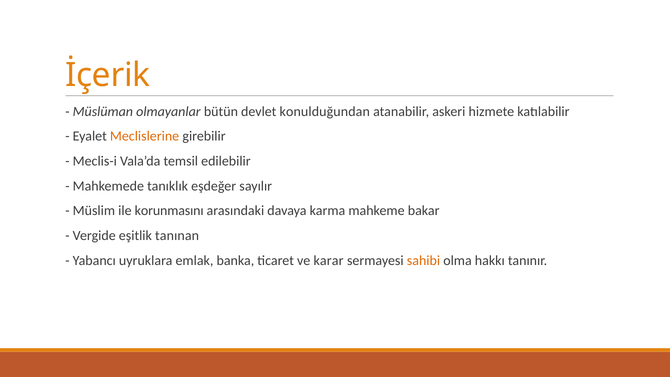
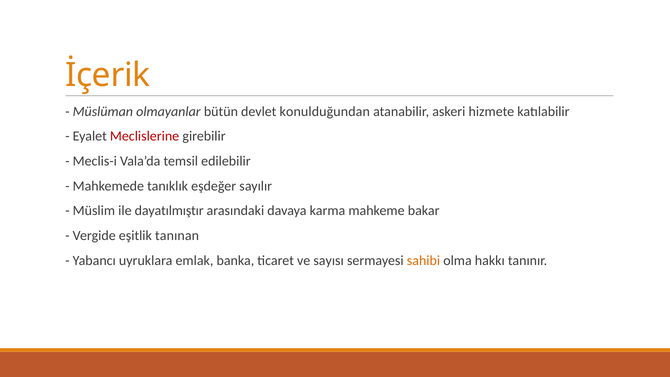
Meclislerine colour: orange -> red (145, 136)
korunmasını: korunmasını -> dayatılmıştır (169, 211)
karar: karar -> sayısı (329, 260)
